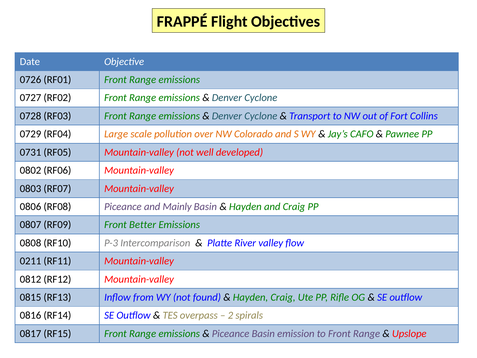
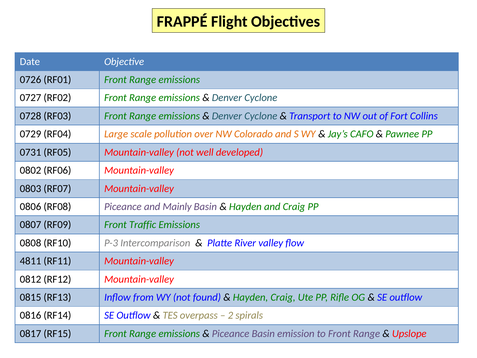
Better: Better -> Traffic (143, 225)
0211: 0211 -> 4811 (31, 261)
